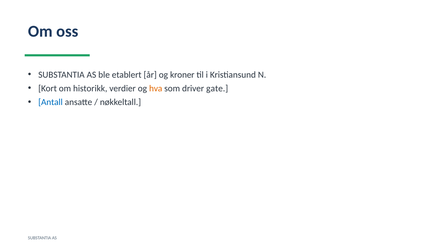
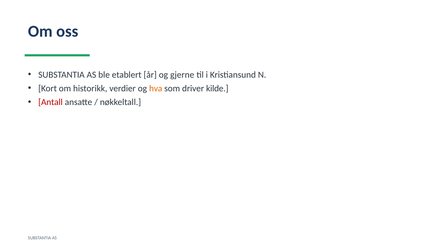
kroner: kroner -> gjerne (182, 75)
gate: gate -> kilde (217, 88)
Antall colour: blue -> red (51, 102)
